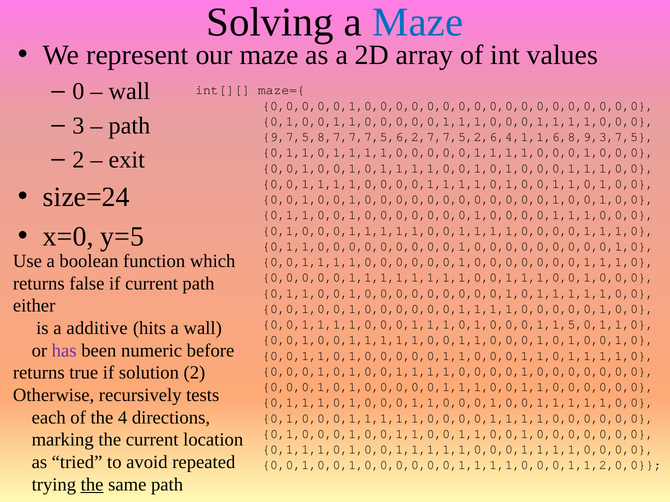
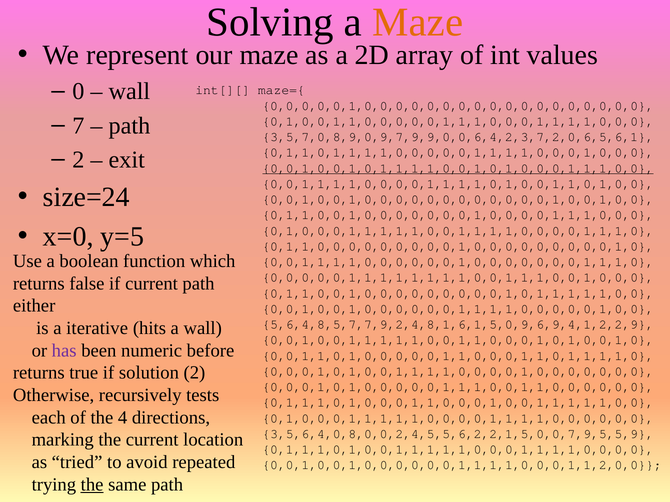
Maze colour: blue -> orange (418, 22)
3: 3 -> 7 (78, 126)
9,7,5,8,7,7,7,5,6,2,7,7,5,2,6,4,1,1,6,8,9,3,7,5: 9,7,5,8,7,7,7,5,6,2,7,7,5,2,6,4,1,1,6,8,9,3,7,5 -> 3,5,7,0,8,9,0,9,7,9,9,0,0,6,4,2,3,7,2,0,6,5,6,1 (458, 137)
0,0,1,0,0,1,0,1,1,1,1,0,0,1,0,1,0,0,0,1,1,1,0,0 underline: none -> present (458, 168)
0,0,1,1,1,1,0,0,0,1,1,1,0,1,0,0,0,1,1,5,0,1,1,0: 0,0,1,1,1,1,0,0,0,1,1,1,0,1,0,0,0,1,1,5,0,1,1,0 -> 5,6,4,8,5,7,7,9,2,4,8,1,6,1,5,0,9,6,9,4,1,2,2,9 (458, 325)
additive: additive -> iterative (97, 328)
0,1,0,0,0,1,0,0,1,1,0,0,1,1,0,0,1,0,0,0,0,0,0,0: 0,1,0,0,0,1,0,0,1,1,0,0,1,1,0,0,1,0,0,0,0,0,0,0 -> 3,5,6,4,0,8,0,0,2,4,5,5,6,2,2,1,5,0,0,7,9,5,5,9 (458, 434)
